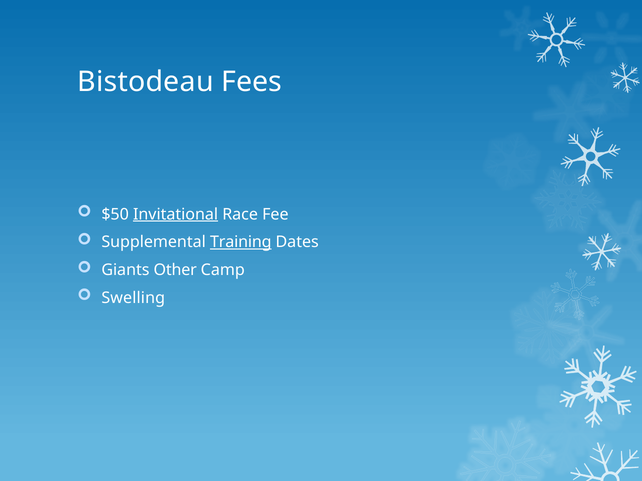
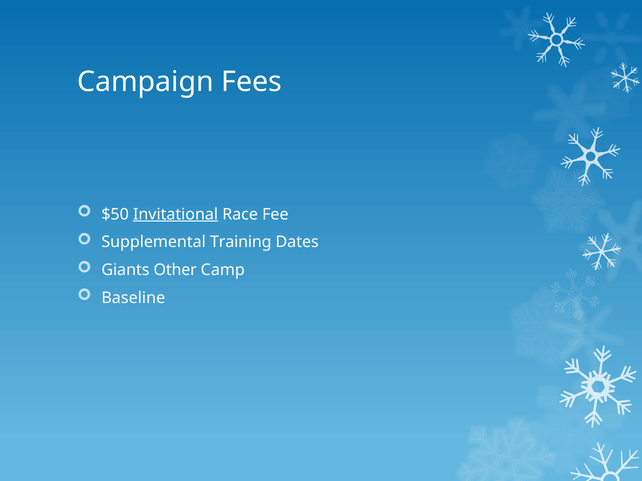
Bistodeau: Bistodeau -> Campaign (146, 82)
Training underline: present -> none (241, 242)
Swelling: Swelling -> Baseline (133, 298)
